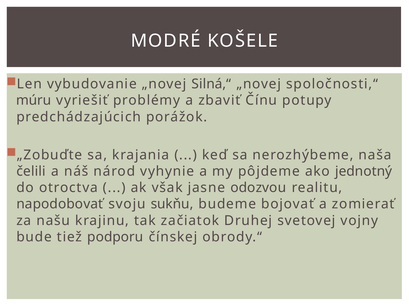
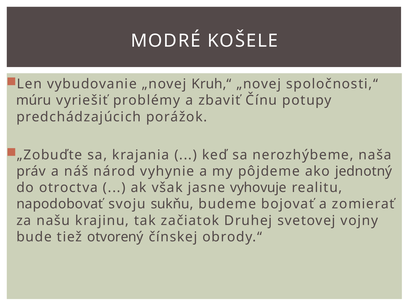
Silná,“: Silná,“ -> Kruh,“ (211, 84)
čelili: čelili -> práv (31, 171)
odozvou: odozvou -> vyhovuje (258, 188)
podporu: podporu -> otvorený (115, 237)
